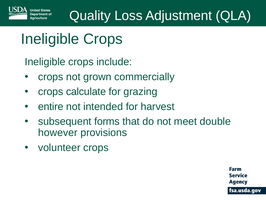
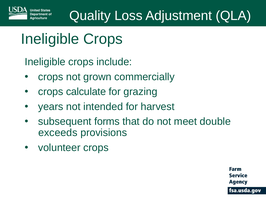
entire: entire -> years (51, 106)
however: however -> exceeds (58, 132)
